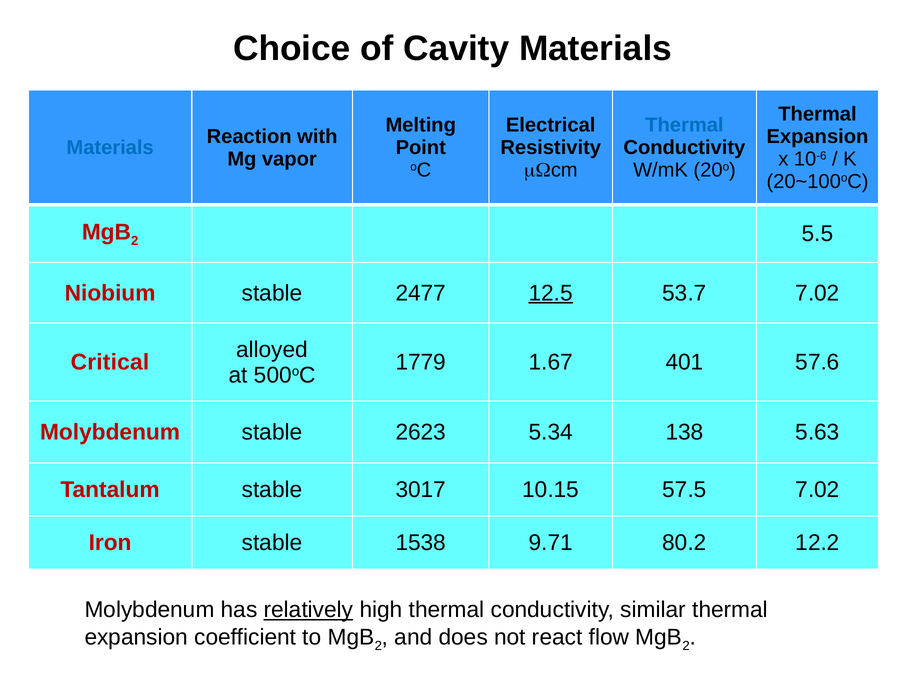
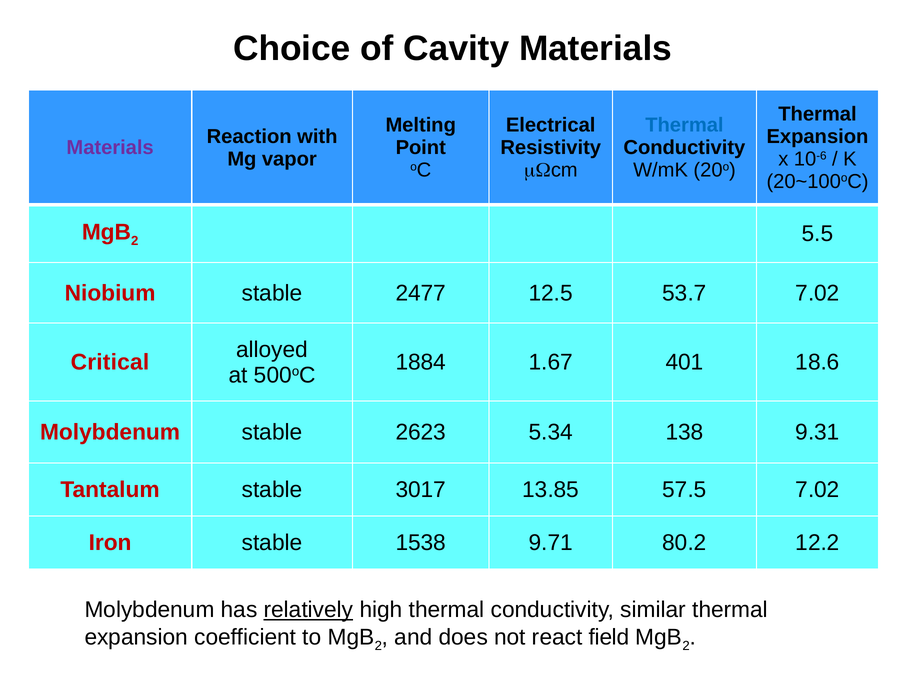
Materials colour: blue -> purple (110, 148)
12.5 underline: present -> none (551, 293)
1779: 1779 -> 1884 (421, 362)
57.6: 57.6 -> 18.6 (818, 362)
5.63: 5.63 -> 9.31 (818, 432)
10.15: 10.15 -> 13.85 (551, 490)
flow: flow -> field (609, 637)
